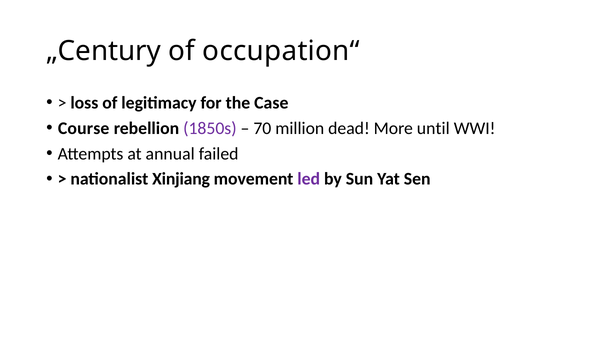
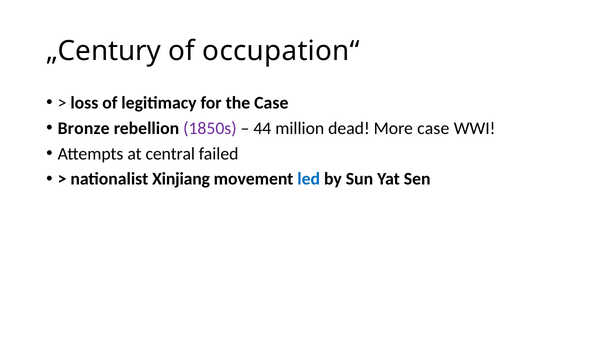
Course: Course -> Bronze (84, 128)
70: 70 -> 44 (262, 128)
More until: until -> case (433, 128)
annual: annual -> central (170, 153)
led colour: purple -> blue (309, 179)
